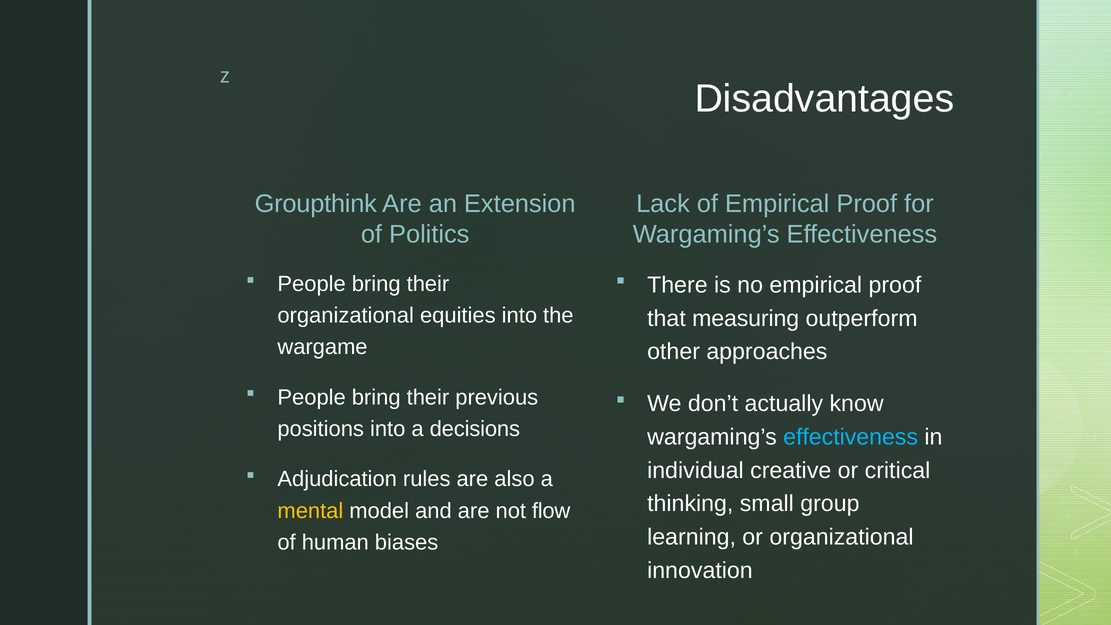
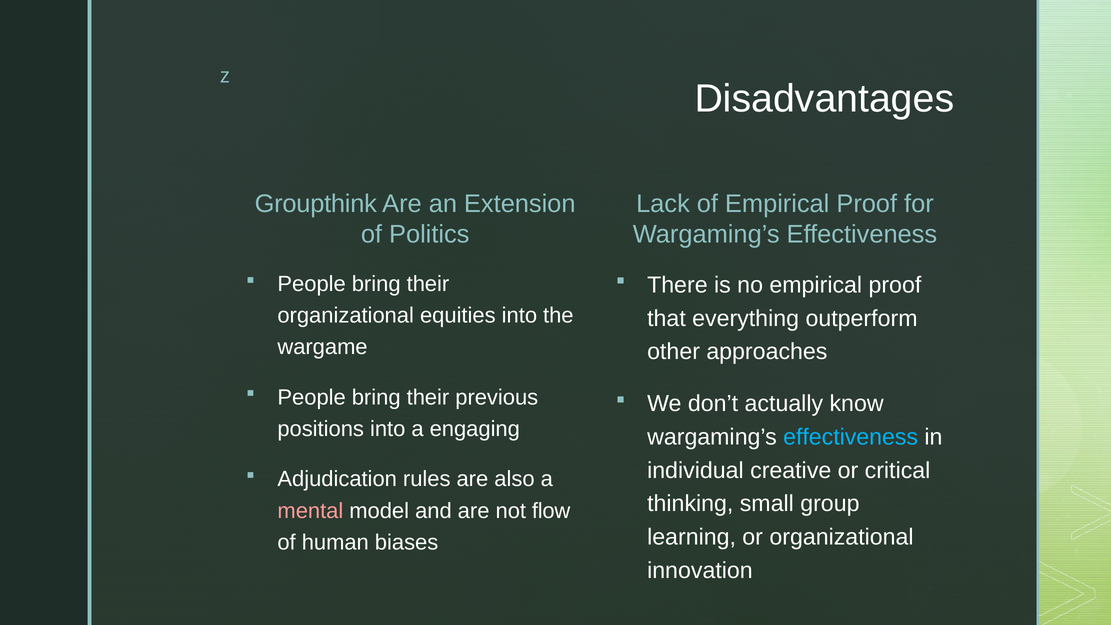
measuring: measuring -> everything (746, 318)
decisions: decisions -> engaging (475, 429)
mental colour: yellow -> pink (310, 511)
